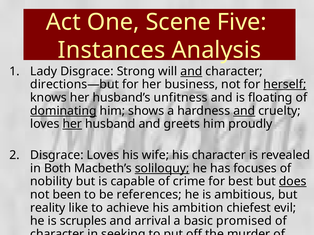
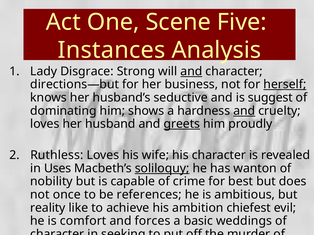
unfitness: unfitness -> seductive (181, 98)
floating: floating -> suggest (270, 98)
dominating underline: present -> none (63, 111)
her underline: present -> none (72, 124)
greets underline: none -> present (182, 124)
Disgrace: Disgrace -> Ruthless (57, 155)
Both: Both -> Uses (58, 169)
focuses: focuses -> wanton (255, 169)
does underline: present -> none (293, 182)
been: been -> once (67, 195)
scruples: scruples -> comfort (83, 221)
arrival: arrival -> forces (153, 221)
promised: promised -> weddings (244, 221)
